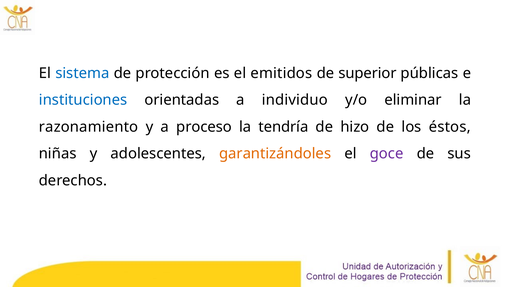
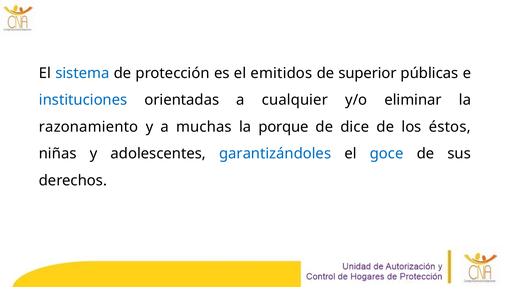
individuo: individuo -> cualquier (295, 100)
proceso: proceso -> muchas (204, 127)
tendría: tendría -> porque (284, 127)
hizo: hizo -> dice (355, 127)
garantizándoles colour: orange -> blue (275, 154)
goce colour: purple -> blue (387, 154)
